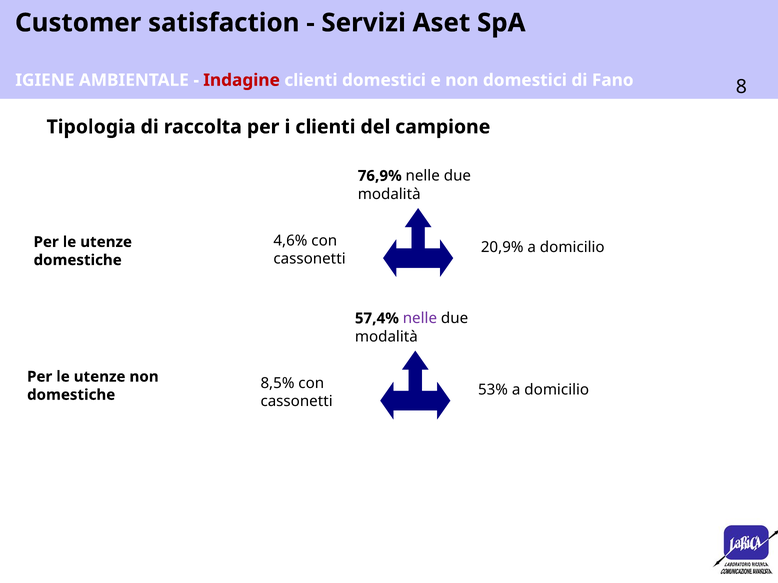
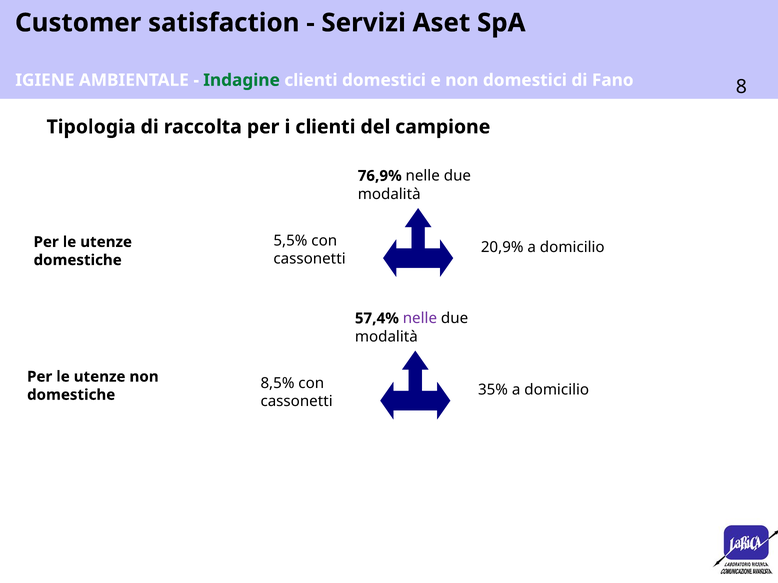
Indagine colour: red -> green (242, 80)
4,6%: 4,6% -> 5,5% (290, 241)
53%: 53% -> 35% (493, 390)
